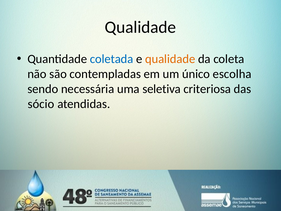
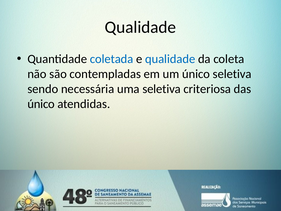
qualidade colour: orange -> blue (170, 59)
único escolha: escolha -> seletiva (232, 74)
sócio: sócio -> único (41, 104)
